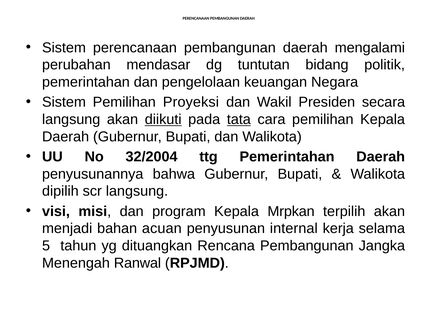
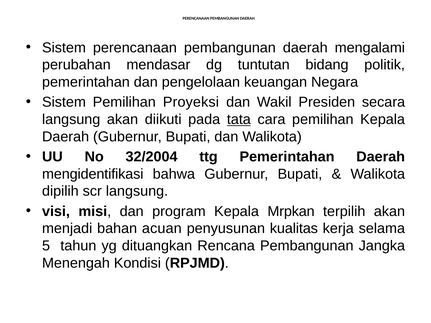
diikuti underline: present -> none (163, 120)
penyusunannya: penyusunannya -> mengidentifikasi (93, 174)
internal: internal -> kualitas (294, 229)
Ranwal: Ranwal -> Kondisi (137, 263)
